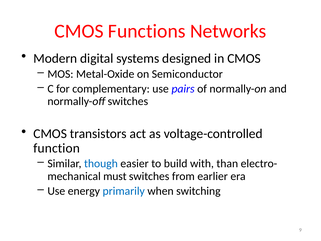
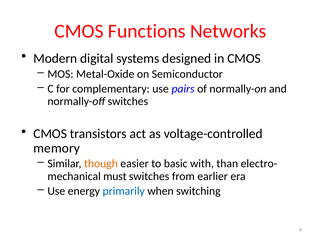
function: function -> memory (57, 148)
though colour: blue -> orange (101, 163)
build: build -> basic (176, 163)
